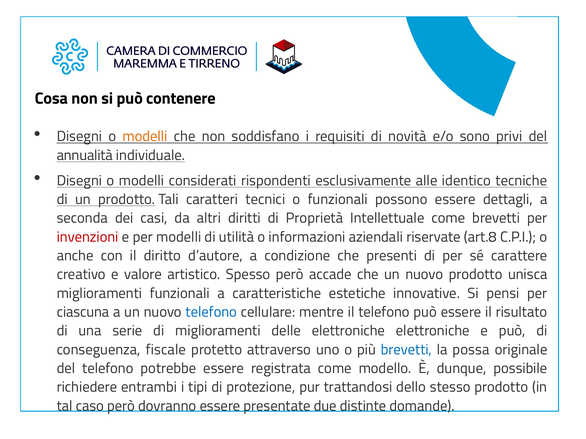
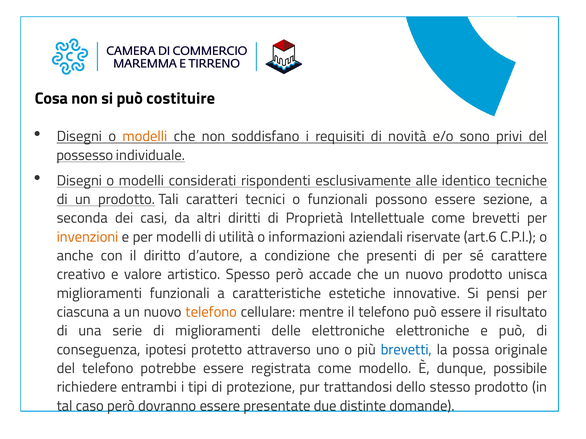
contenere: contenere -> costituire (181, 99)
annualità: annualità -> possesso (85, 155)
dettagli: dettagli -> sezione (508, 200)
invenzioni colour: red -> orange (88, 237)
art.8: art.8 -> art.6 (480, 237)
telefono colour: blue -> orange (211, 312)
fiscale: fiscale -> ipotesi (166, 350)
